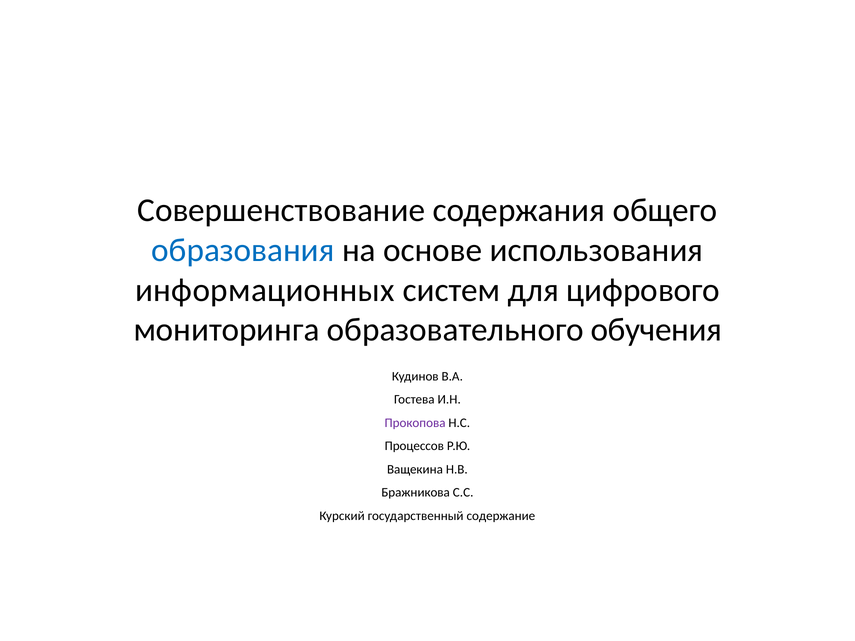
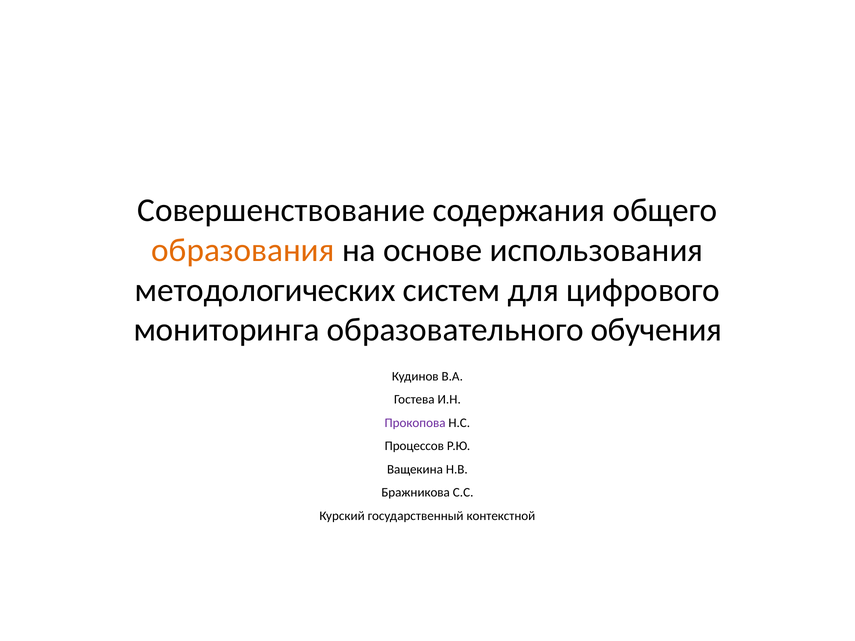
образования colour: blue -> orange (243, 250)
информационных: информационных -> методологических (265, 290)
содержание: содержание -> контекстной (501, 516)
